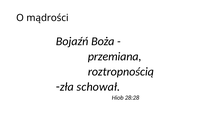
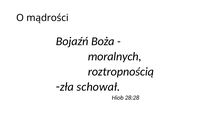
przemiana: przemiana -> moralnych (115, 56)
